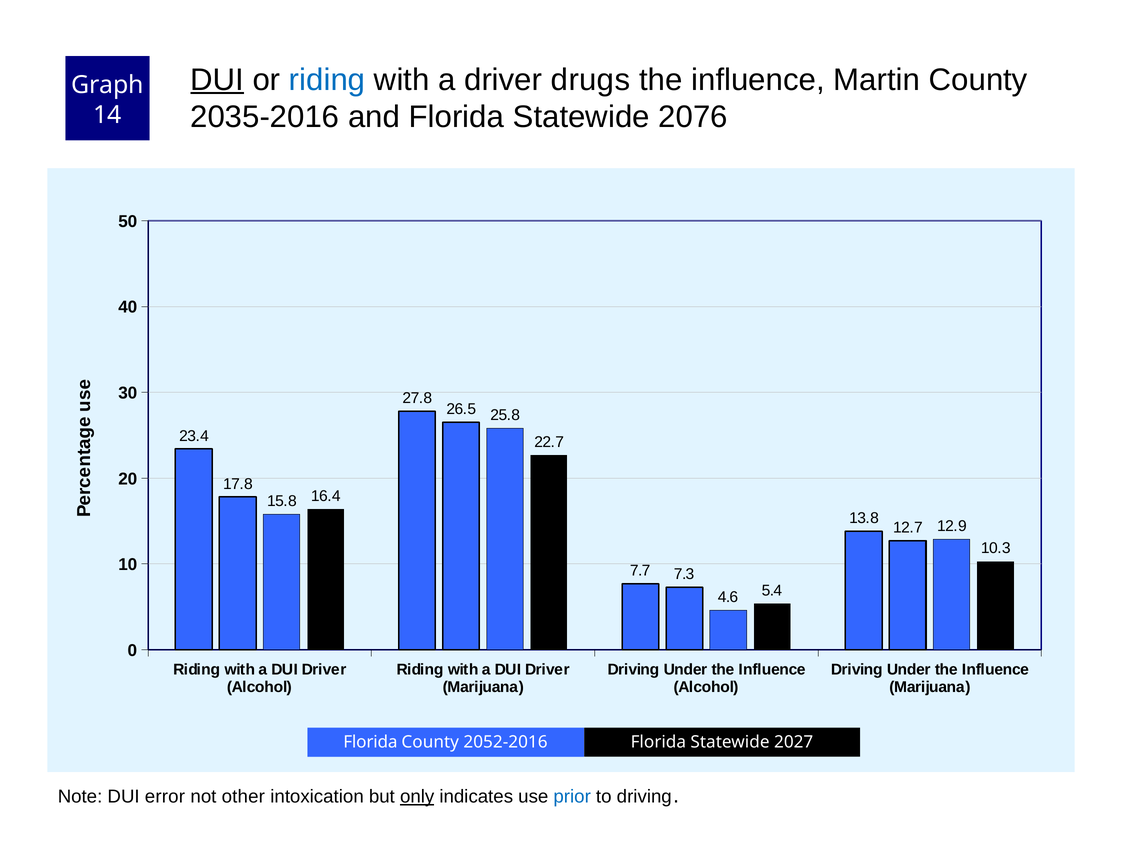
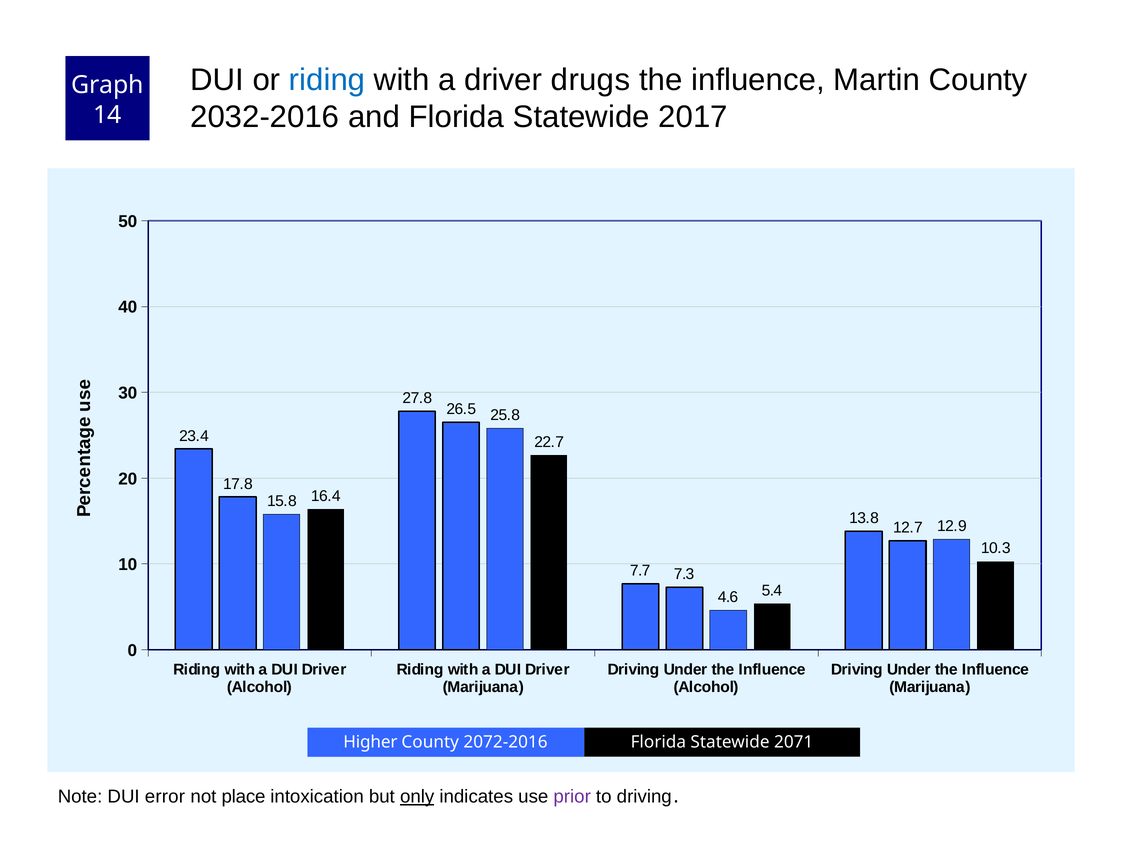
DUI underline: present -> none (217, 80)
2035-2016: 2035-2016 -> 2032-2016 (265, 117)
2076: 2076 -> 2017 (693, 117)
Florida: Florida -> Higher (370, 743)
2052-2016: 2052-2016 -> 2072-2016 (506, 743)
2027: 2027 -> 2071 (794, 743)
other: other -> place (243, 797)
prior colour: blue -> purple (572, 797)
